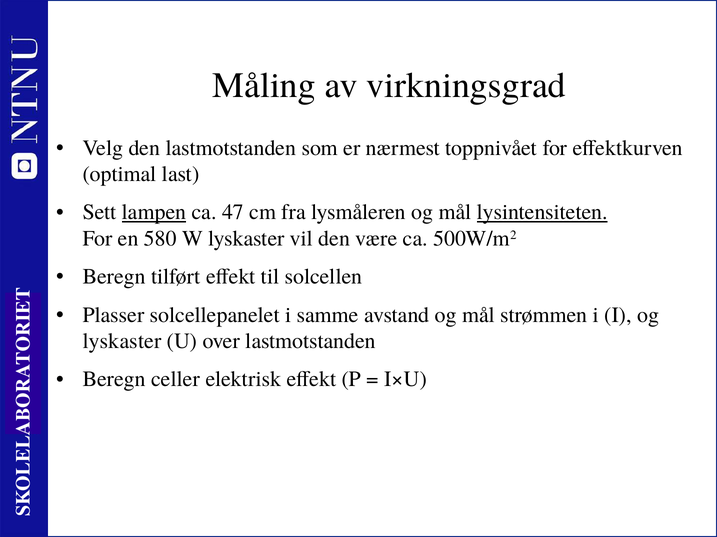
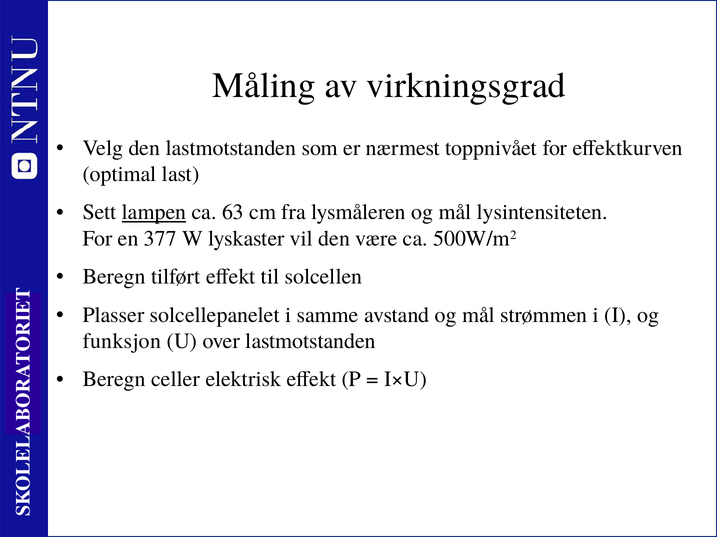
47: 47 -> 63 (233, 213)
lysintensiteten underline: present -> none (542, 213)
580: 580 -> 377 (160, 239)
lyskaster: lyskaster -> funksjon (122, 342)
